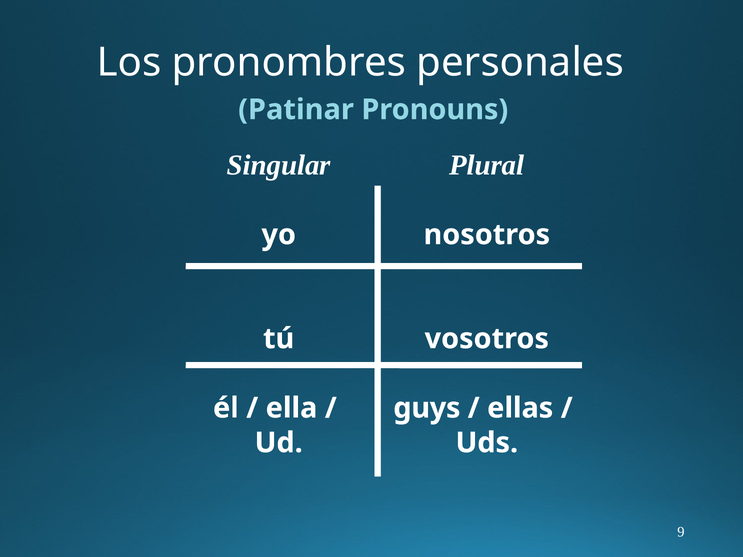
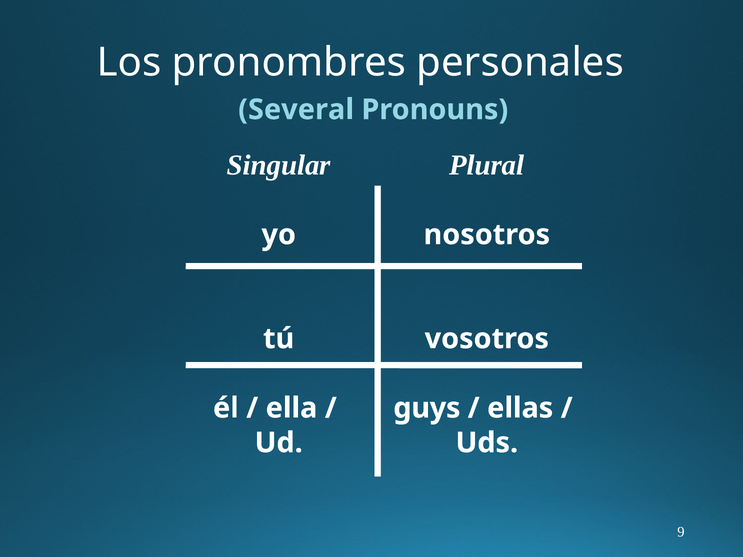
Patinar: Patinar -> Several (296, 110)
